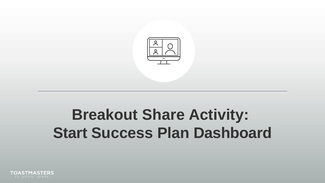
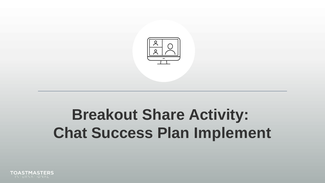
Start: Start -> Chat (70, 133)
Dashboard: Dashboard -> Implement (233, 133)
